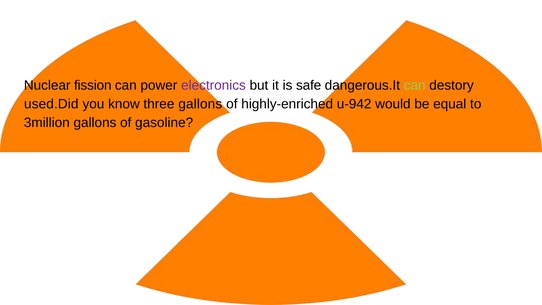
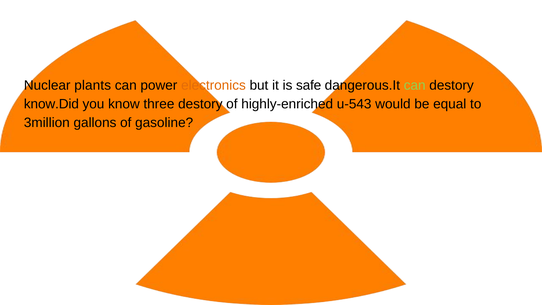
fission: fission -> plants (93, 85)
electronics colour: purple -> orange (213, 85)
used.Did: used.Did -> know.Did (51, 104)
three gallons: gallons -> destory (200, 104)
u-942: u-942 -> u-543 (354, 104)
